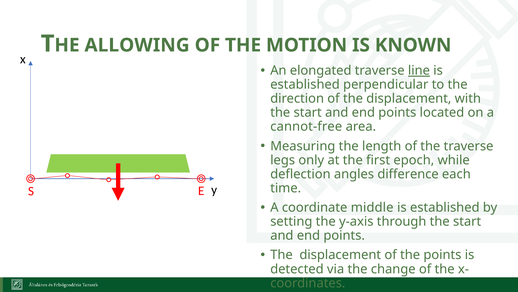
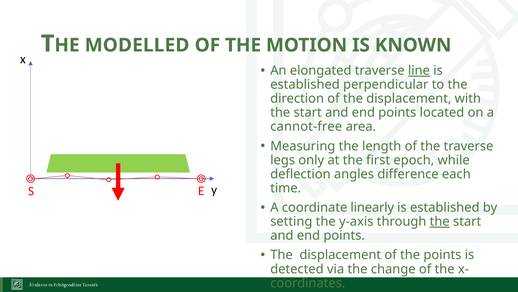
ALLOWING: ALLOWING -> MODELLED (137, 45)
middle: middle -> linearly (372, 207)
the underline: none -> present (440, 221)
